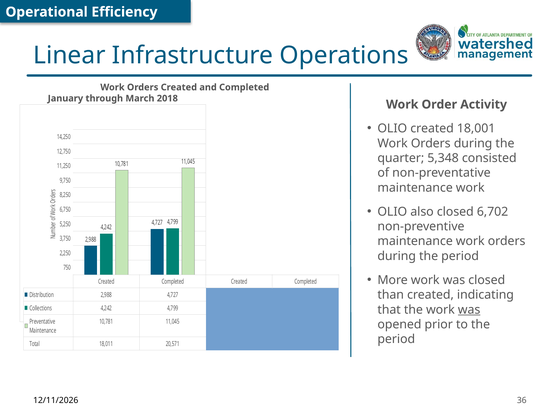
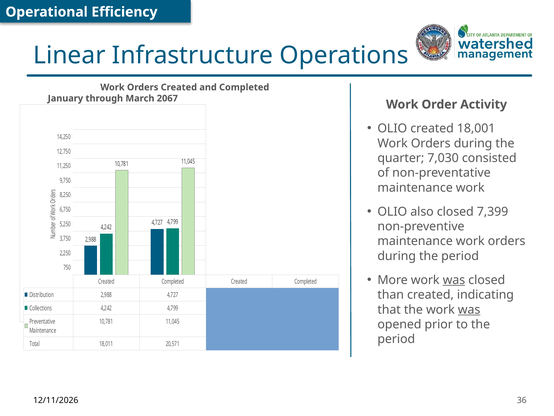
2018: 2018 -> 2067 (167, 98)
5,348: 5,348 -> 7,030 (443, 158)
6,702: 6,702 -> 7,399 (493, 211)
was underline: none -> present (454, 280)
